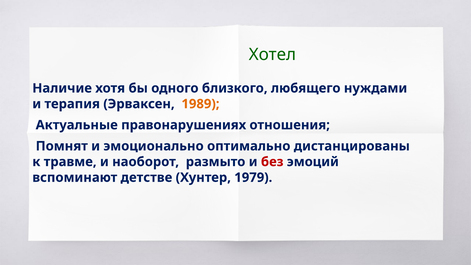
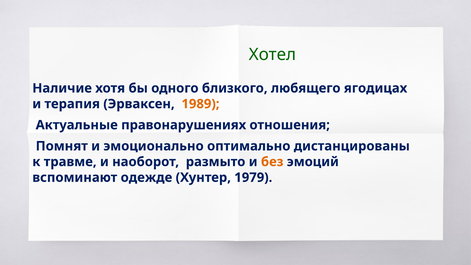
нуждами: нуждами -> ягодицах (376, 88)
без colour: red -> orange (272, 162)
детстве: детстве -> одежде (146, 177)
